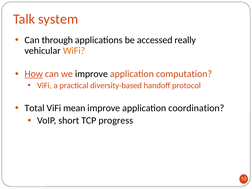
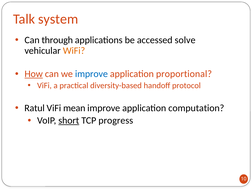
really: really -> solve (185, 40)
improve colour: black -> blue (91, 74)
computation: computation -> proportional (184, 74)
Total: Total -> Ratul (35, 108)
coordination: coordination -> computation (196, 108)
short underline: none -> present (69, 121)
